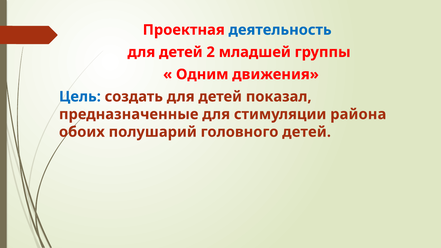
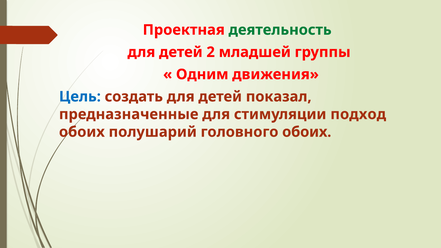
деятельность colour: blue -> green (280, 30)
района: района -> подход (358, 114)
головного детей: детей -> обоих (307, 132)
